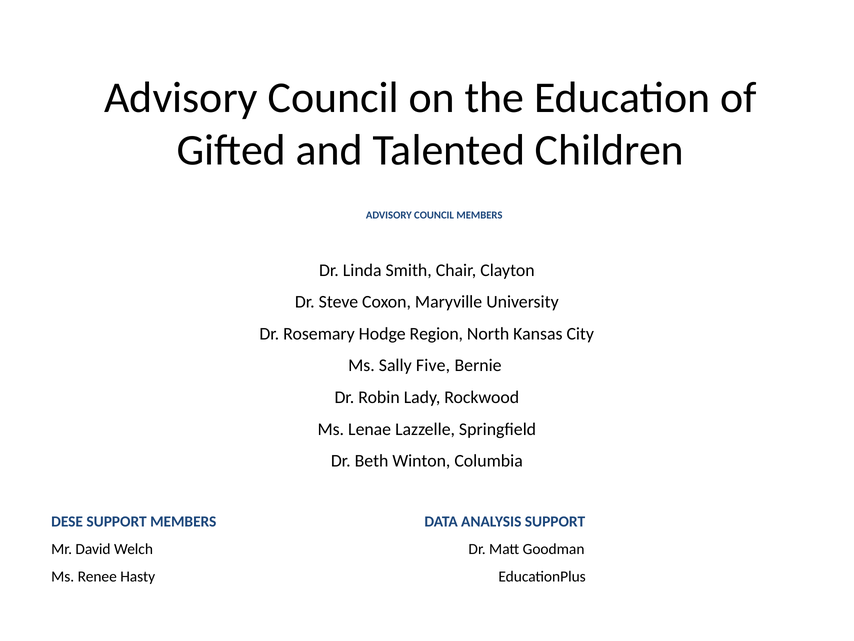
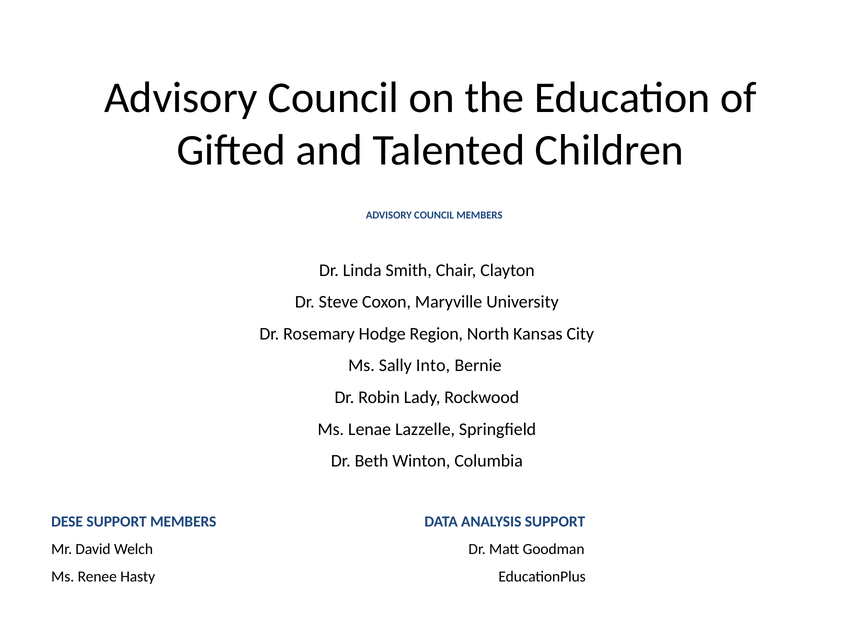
Five: Five -> Into (433, 365)
